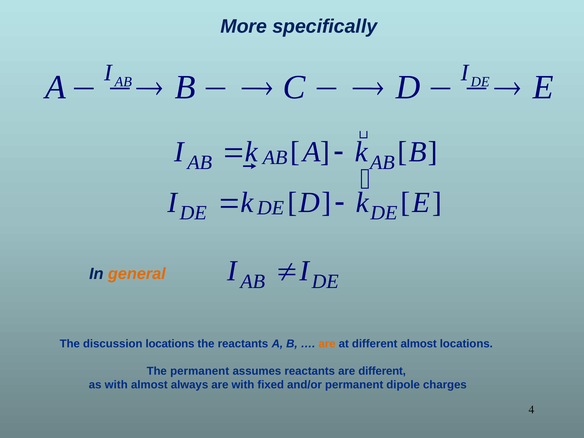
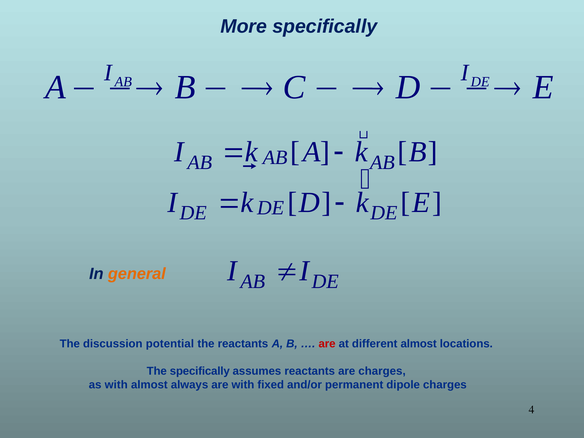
discussion locations: locations -> potential (170, 344)
are colour: orange -> red (327, 344)
The permanent: permanent -> specifically (200, 371)
are different: different -> charges (382, 371)
